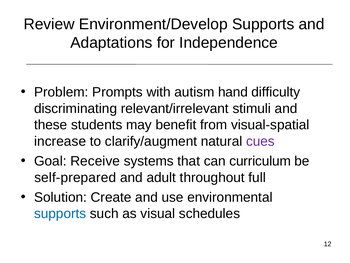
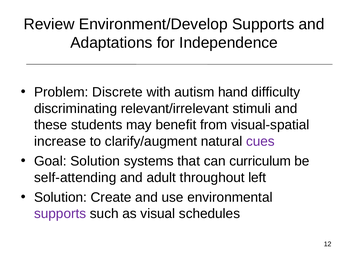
Prompts: Prompts -> Discrete (117, 92)
Goal Receive: Receive -> Solution (95, 161)
self-prepared: self-prepared -> self-attending (75, 177)
full: full -> left (257, 177)
supports colour: blue -> purple (60, 213)
